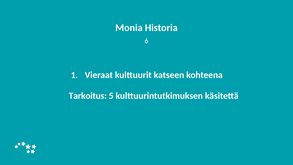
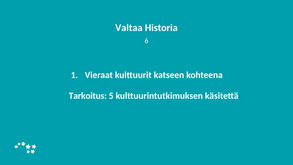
Monia: Monia -> Valtaa (129, 28)
